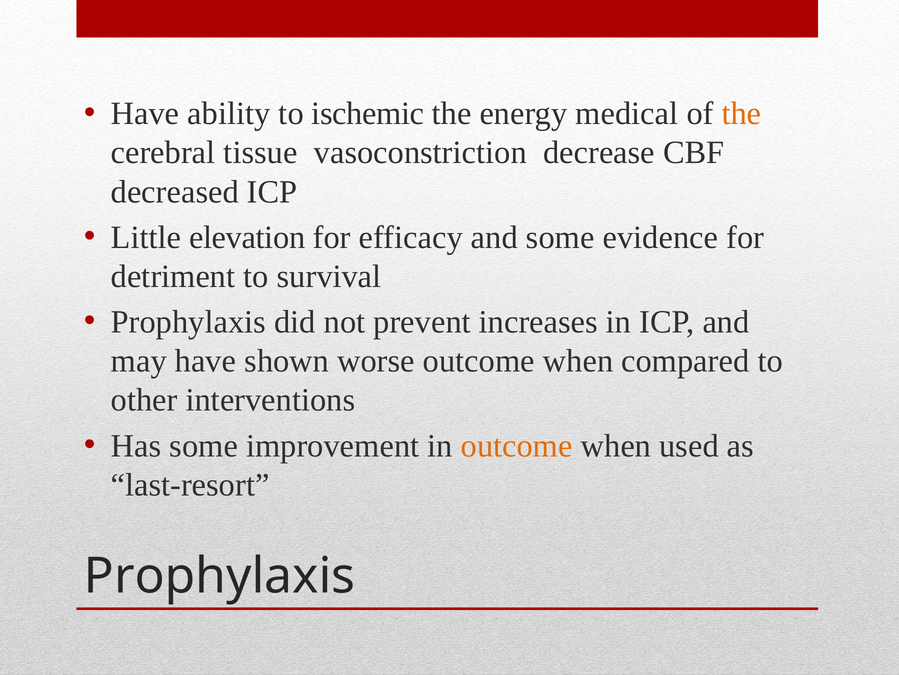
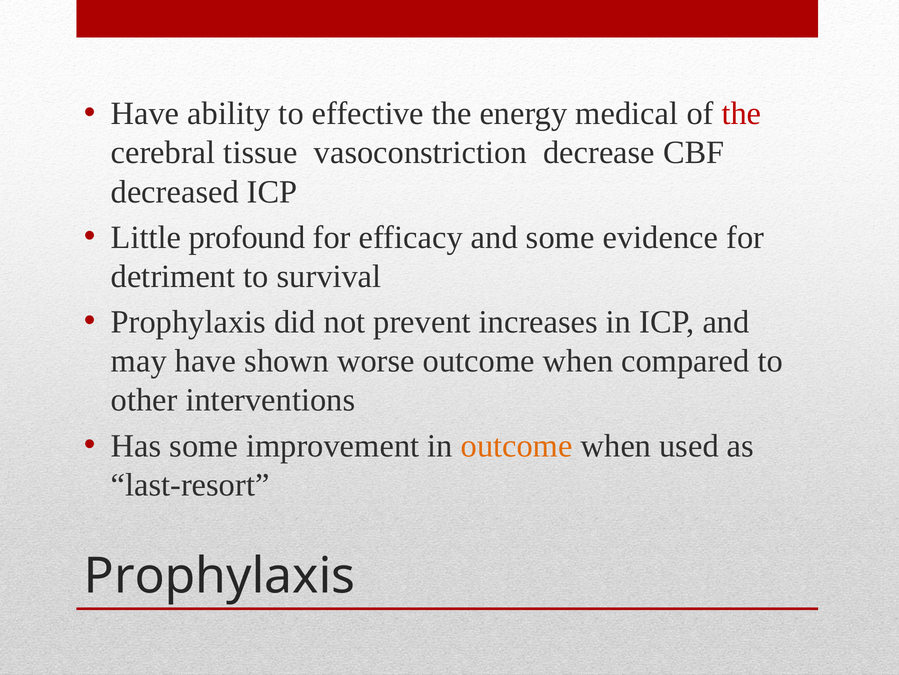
ischemic: ischemic -> effective (368, 114)
the colour: orange -> red (741, 114)
elevation: elevation -> profound (247, 237)
